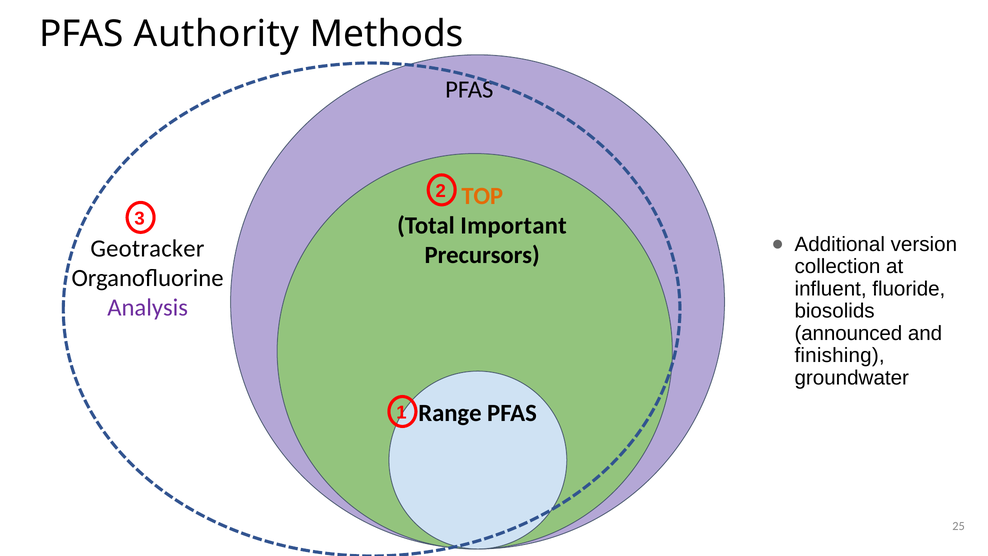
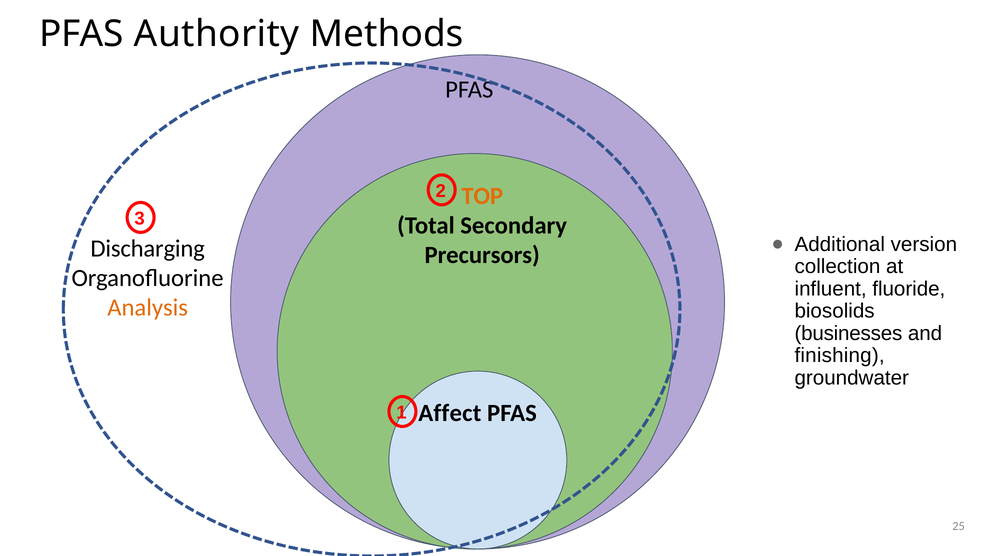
Important: Important -> Secondary (514, 225)
Geotracker: Geotracker -> Discharging (148, 248)
Analysis colour: purple -> orange (148, 308)
announced: announced -> businesses (848, 333)
Range: Range -> Affect (450, 413)
